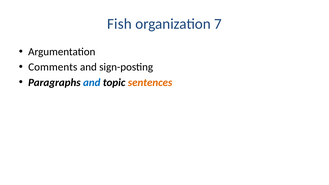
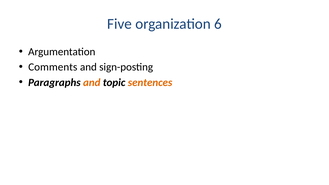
Fish: Fish -> Five (119, 24)
7: 7 -> 6 (218, 24)
and colour: blue -> orange (92, 82)
